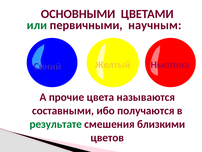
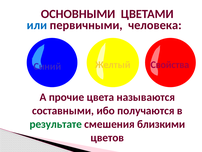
или colour: green -> blue (37, 25)
научным: научным -> человека (155, 25)
Ньютона: Ньютона -> Свойства (170, 65)
